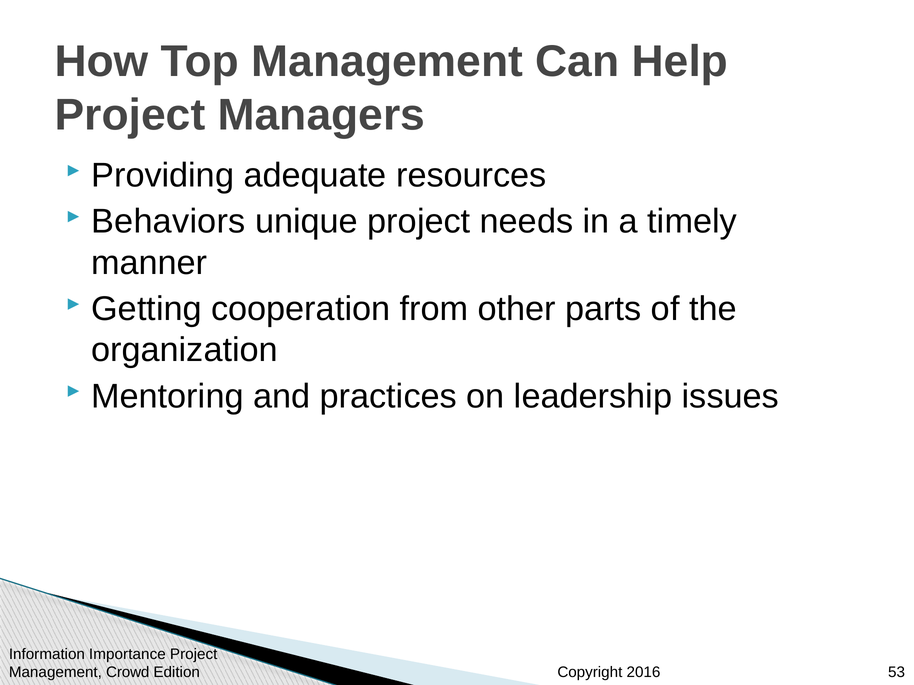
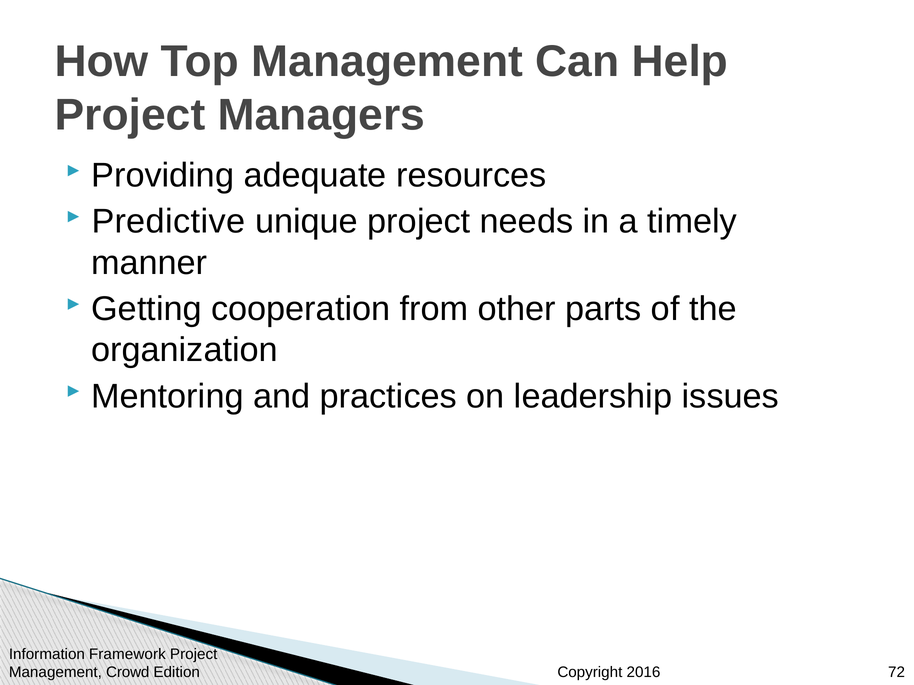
Behaviors: Behaviors -> Predictive (168, 222)
Importance: Importance -> Framework (127, 655)
53: 53 -> 72 (897, 673)
